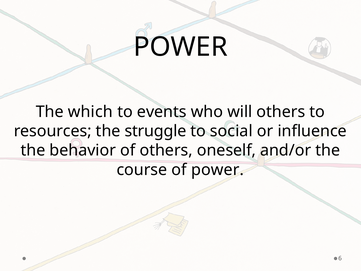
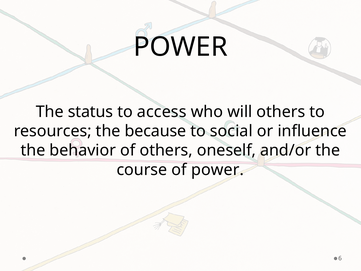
which: which -> status (90, 112)
events: events -> access (162, 112)
struggle: struggle -> because (155, 131)
